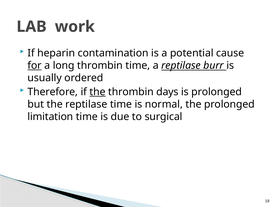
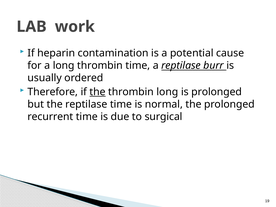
for underline: present -> none (35, 65)
thrombin days: days -> long (167, 92)
limitation: limitation -> recurrent (50, 117)
